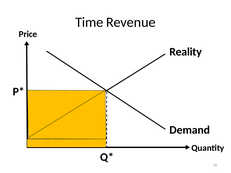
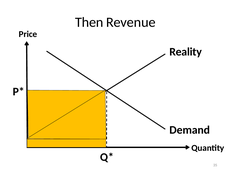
Time: Time -> Then (89, 22)
